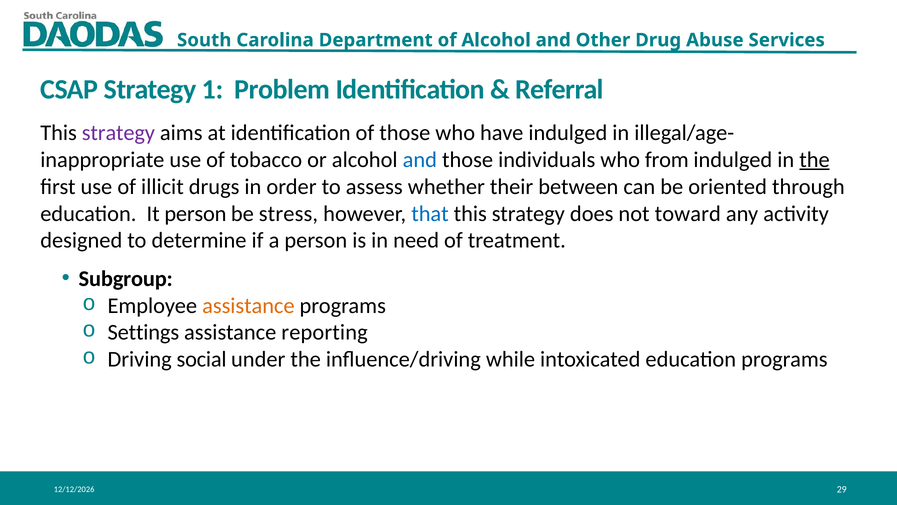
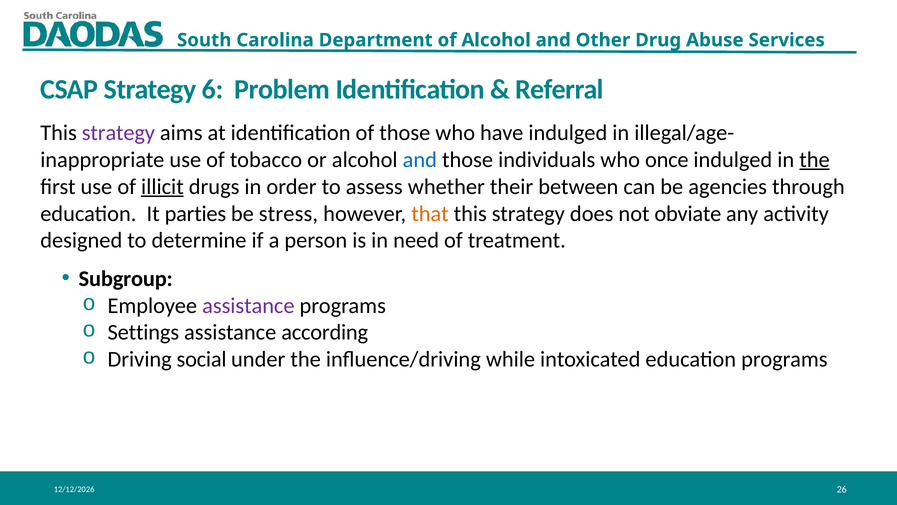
1: 1 -> 6 (213, 89)
from: from -> once (667, 160)
illicit underline: none -> present (162, 187)
oriented: oriented -> agencies (728, 187)
It person: person -> parties (195, 213)
that colour: blue -> orange (430, 213)
toward: toward -> obviate (688, 213)
assistance colour: orange -> purple (248, 305)
reporting: reporting -> according (325, 332)
29: 29 -> 26 (842, 489)
